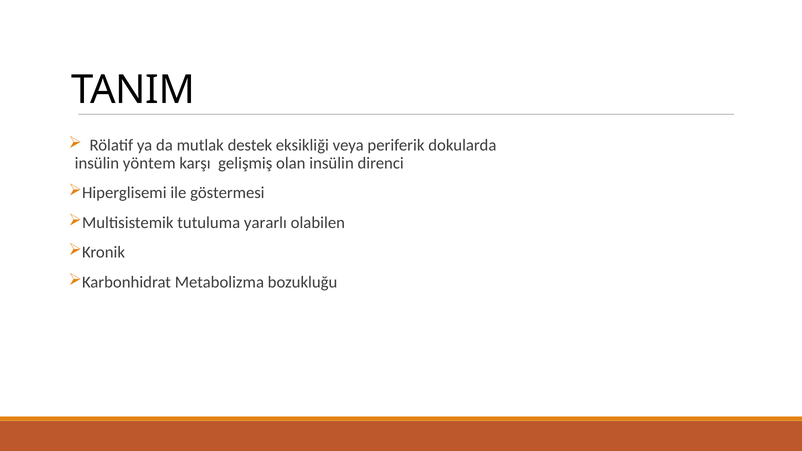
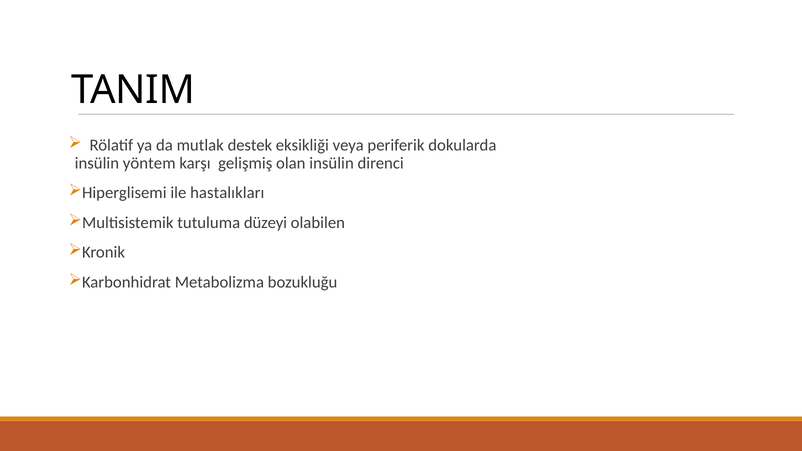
göstermesi: göstermesi -> hastalıkları (227, 193)
yararlı: yararlı -> düzeyi (266, 223)
